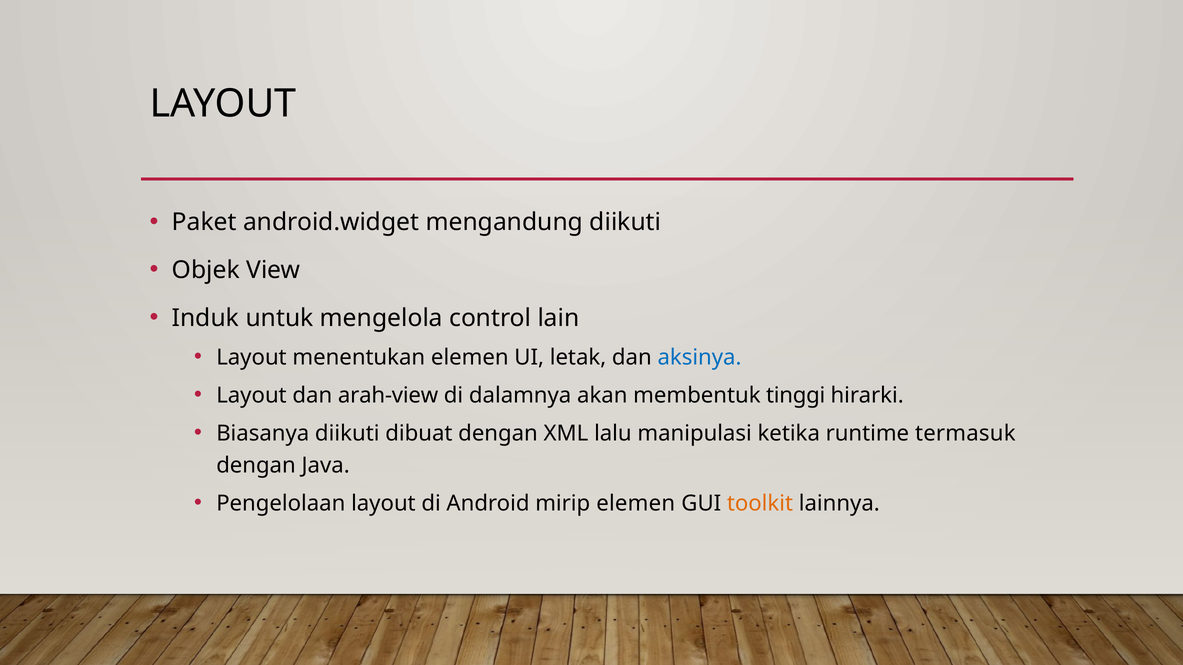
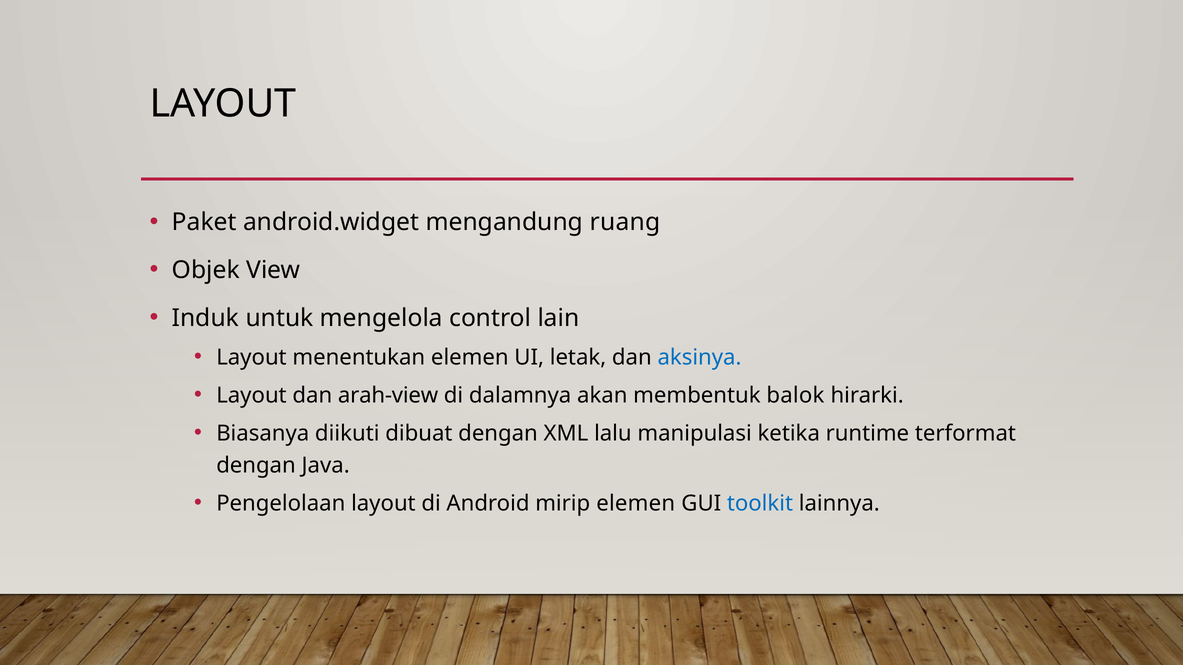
mengandung diikuti: diikuti -> ruang (625, 222)
tinggi: tinggi -> balok (795, 396)
termasuk: termasuk -> terformat (965, 434)
toolkit colour: orange -> blue (760, 504)
